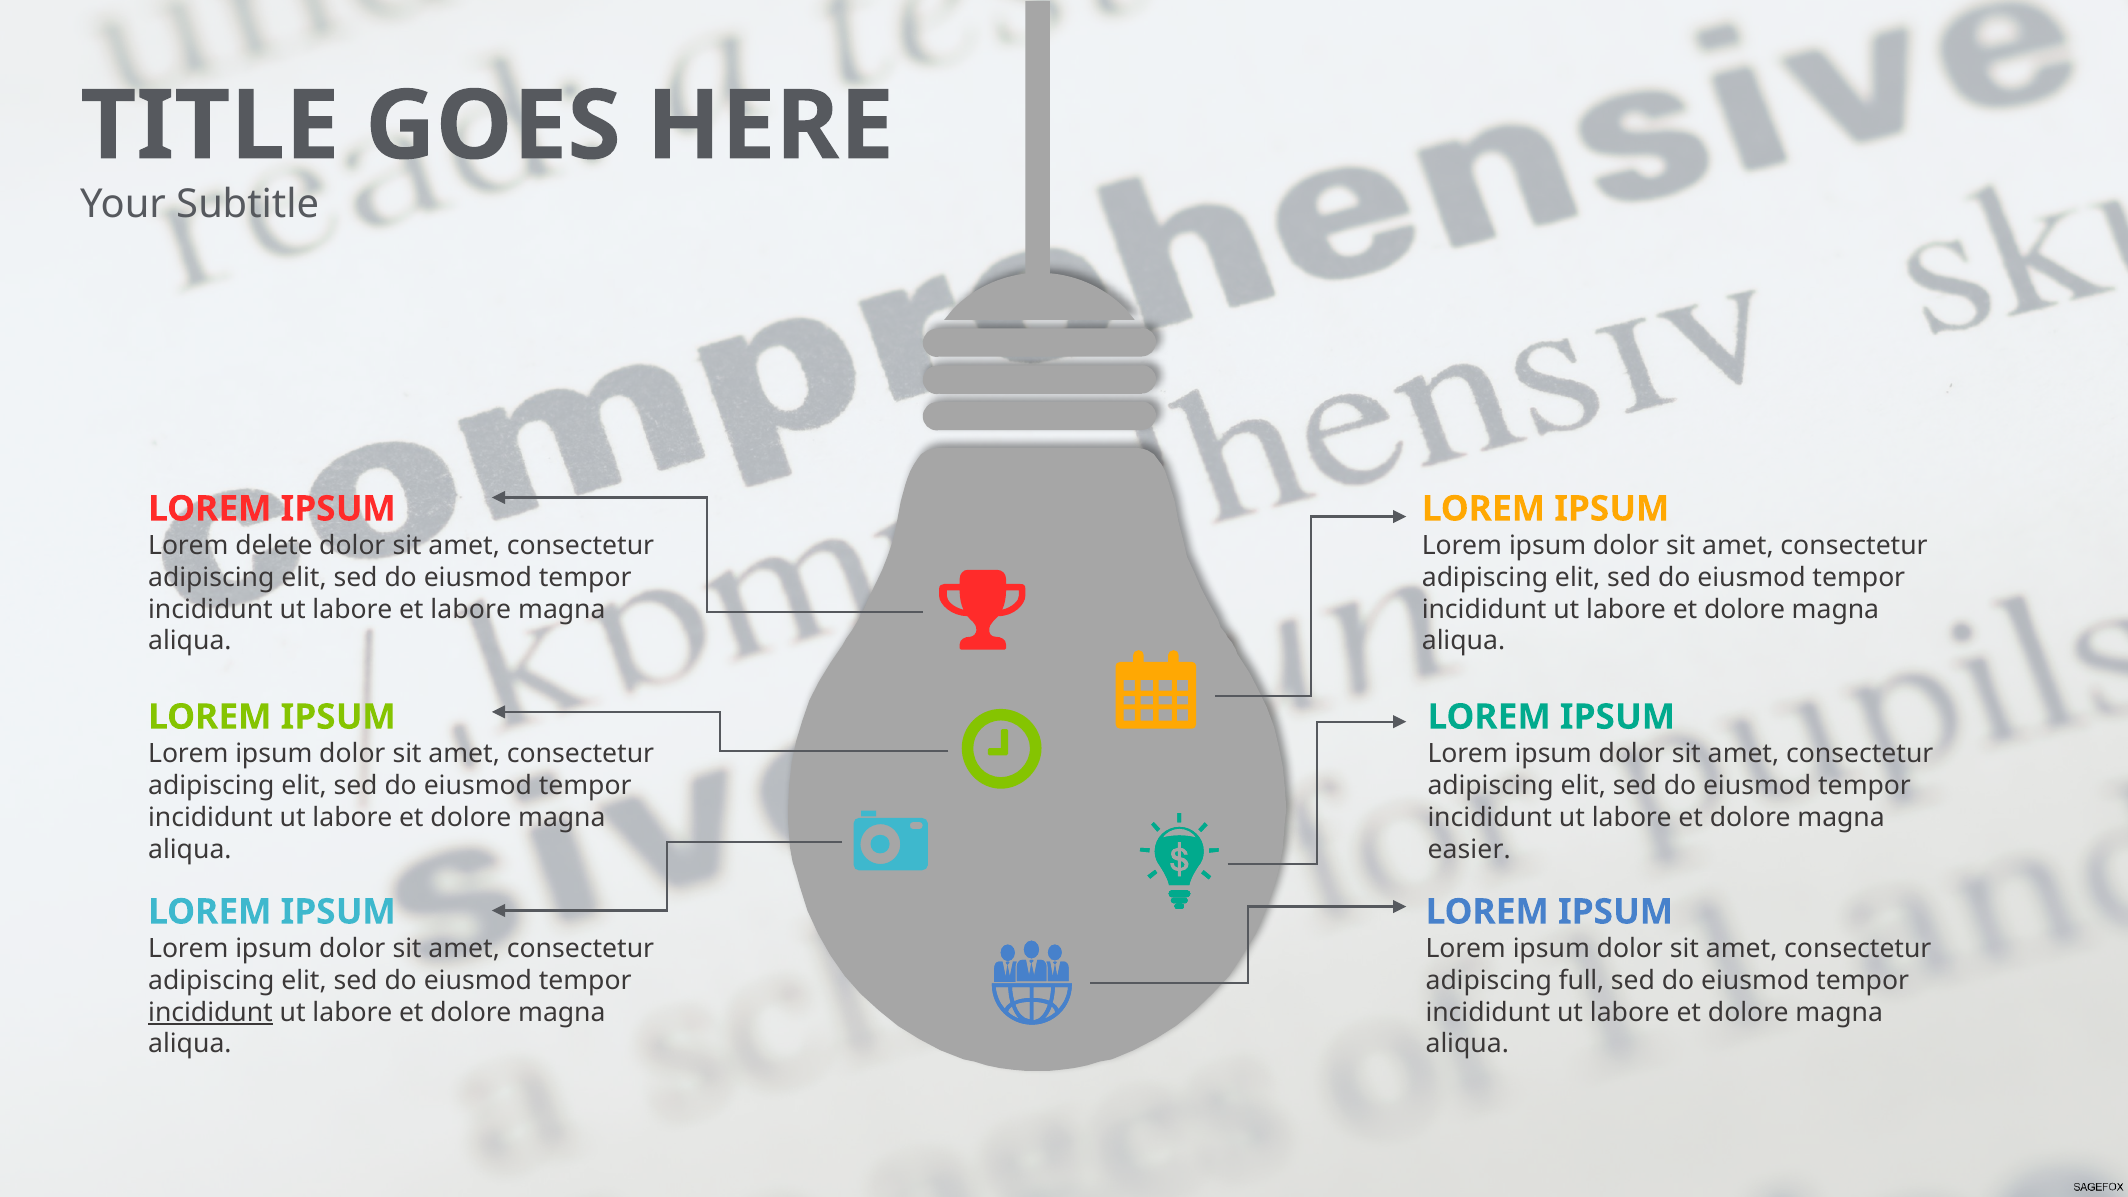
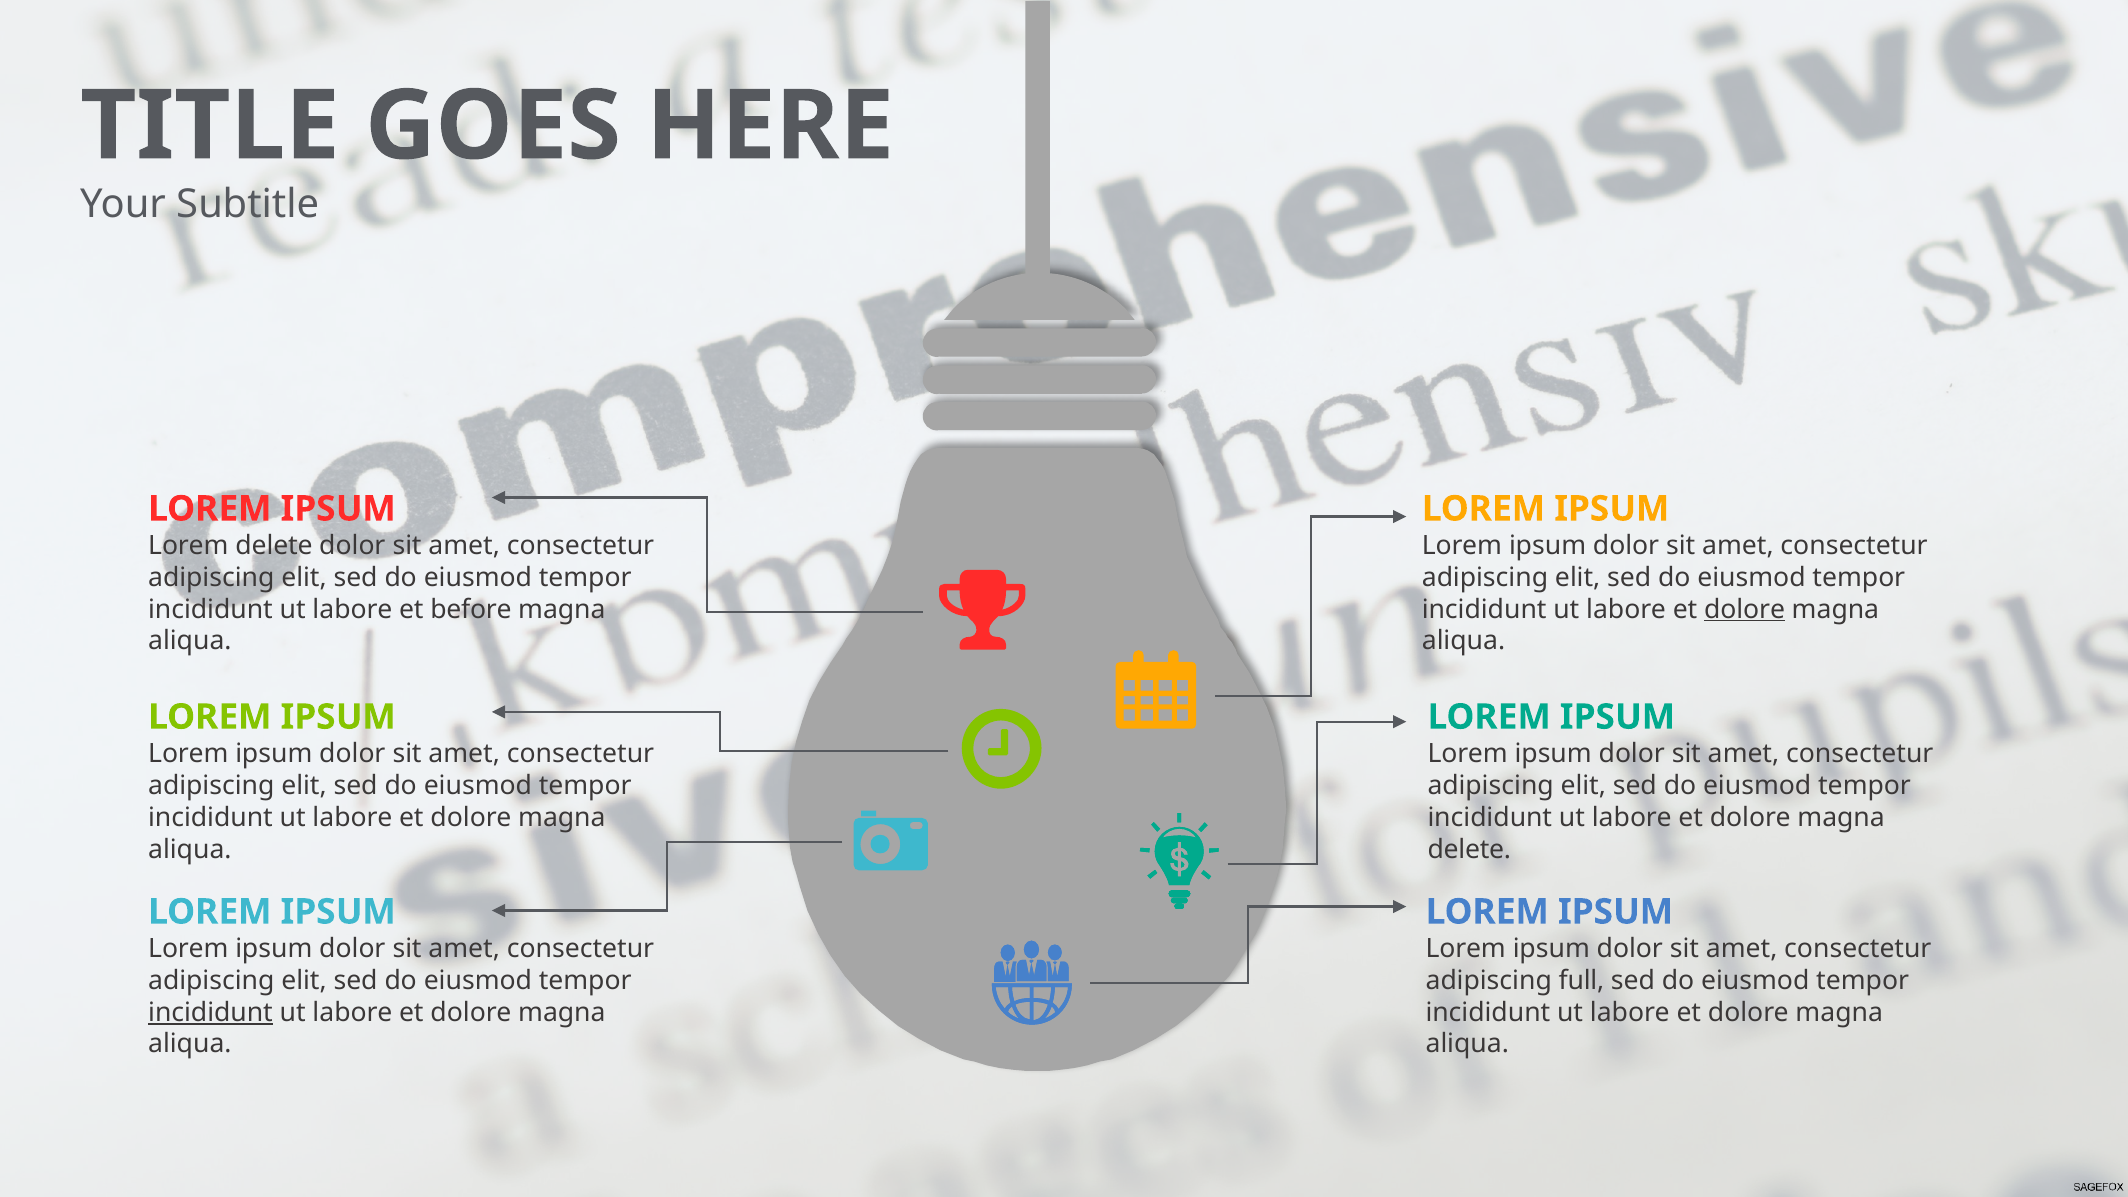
et labore: labore -> before (471, 609)
dolore underline: none -> present (1745, 609)
easier: easier -> delete (1469, 849)
